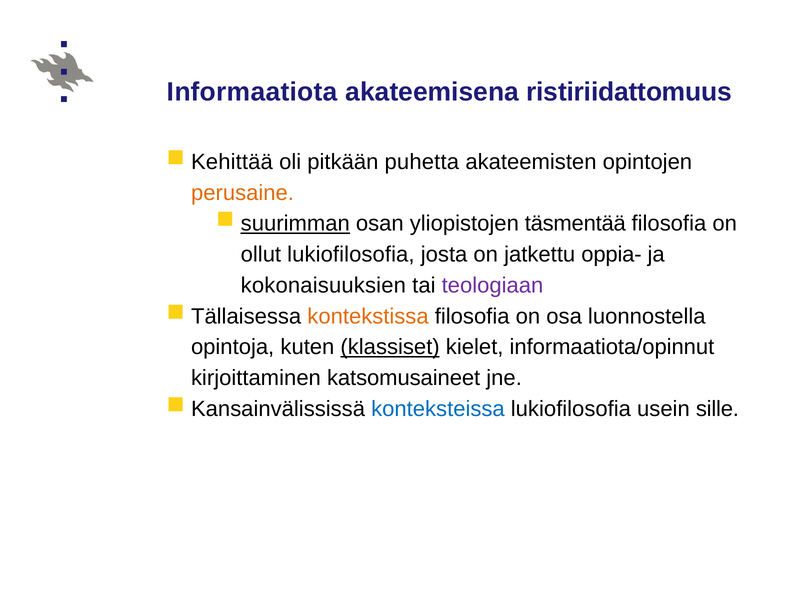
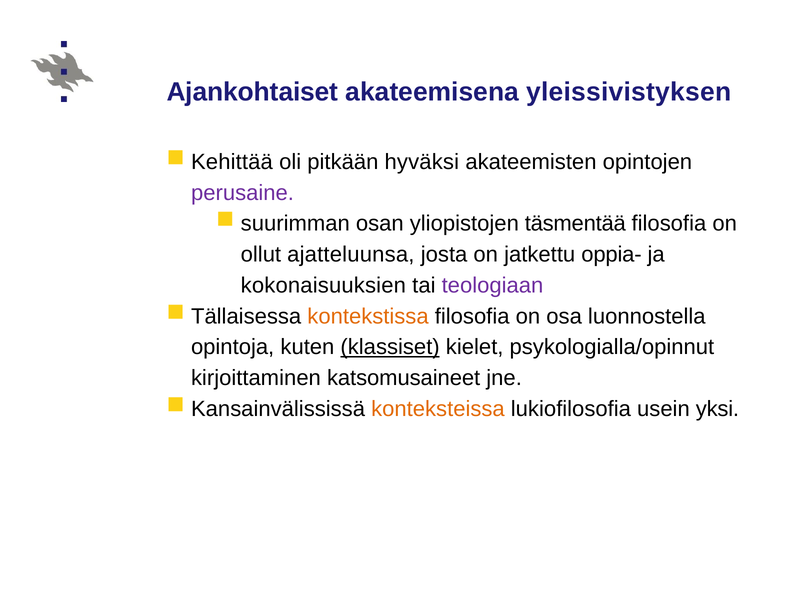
Informaatiota: Informaatiota -> Ajankohtaiset (252, 92)
ristiriidattomuus: ristiriidattomuus -> yleissivistyksen (629, 92)
puhetta: puhetta -> hyväksi (422, 162)
perusaine colour: orange -> purple (242, 193)
suurimman underline: present -> none (295, 224)
ollut lukiofilosofia: lukiofilosofia -> ajatteluunsa (351, 254)
informaatiota/opinnut: informaatiota/opinnut -> psykologialla/opinnut (612, 347)
konteksteissa colour: blue -> orange (438, 409)
sille: sille -> yksi (717, 409)
